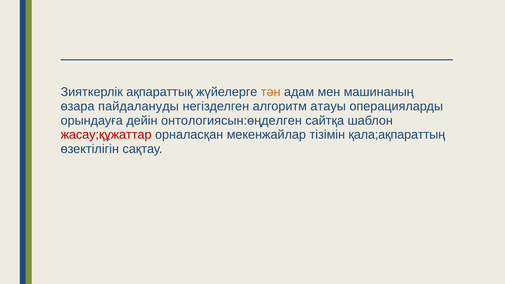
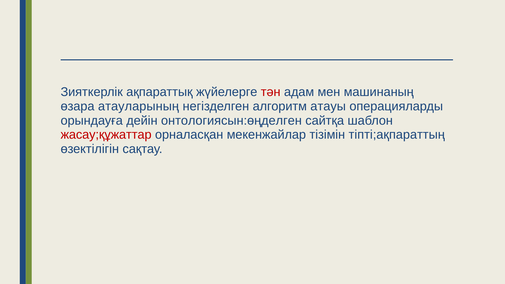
тән colour: orange -> red (271, 92)
пайдалануды: пайдалануды -> атауларының (138, 106)
қала;ақпараттың: қала;ақпараттың -> тіпті;ақпараттың (397, 135)
